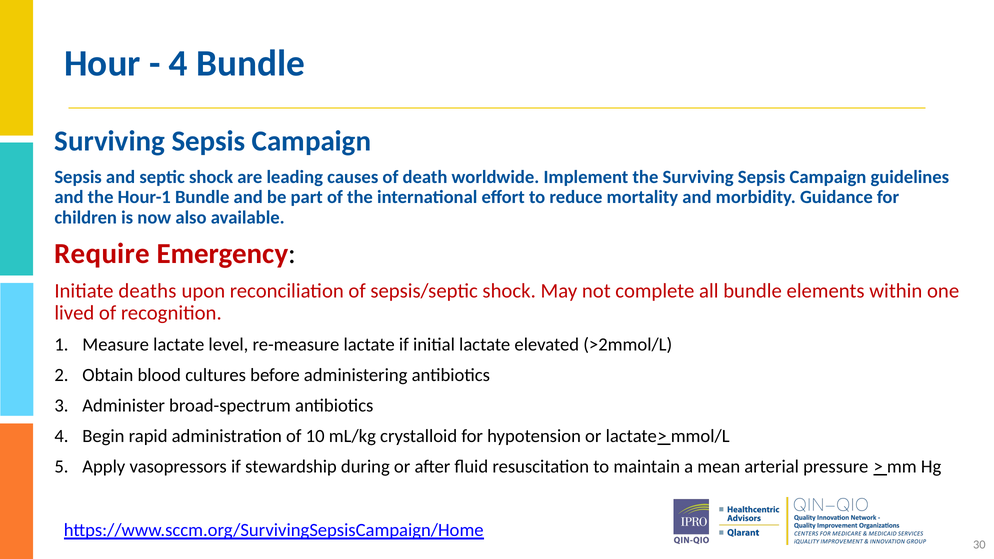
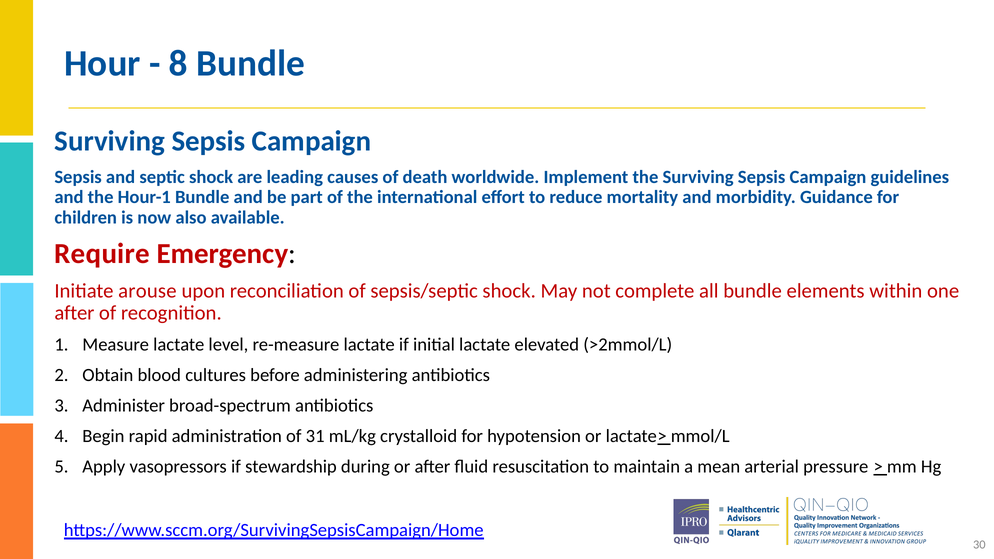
4: 4 -> 8 (178, 64)
deaths: deaths -> arouse (147, 291)
lived: lived -> after (74, 313)
10: 10 -> 31 (315, 436)
